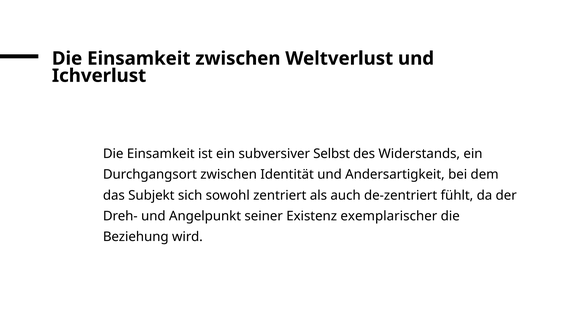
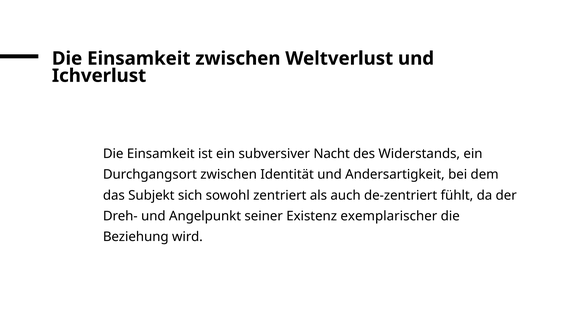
Selbst: Selbst -> Nacht (332, 154)
